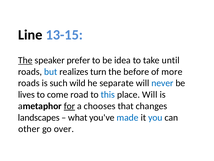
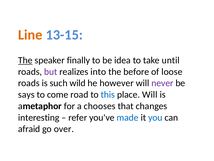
Line colour: black -> orange (30, 35)
prefer: prefer -> finally (78, 60)
but colour: blue -> purple (51, 71)
turn: turn -> into (98, 71)
more: more -> loose (172, 71)
separate: separate -> however (117, 83)
never colour: blue -> purple (162, 83)
lives: lives -> says (26, 94)
for underline: present -> none (69, 106)
landscapes: landscapes -> interesting (39, 117)
what: what -> refer (78, 117)
other: other -> afraid (29, 129)
